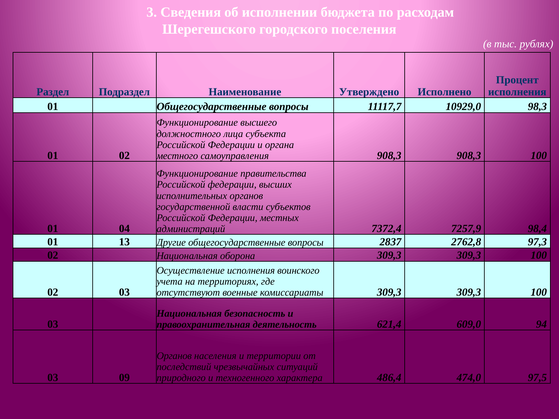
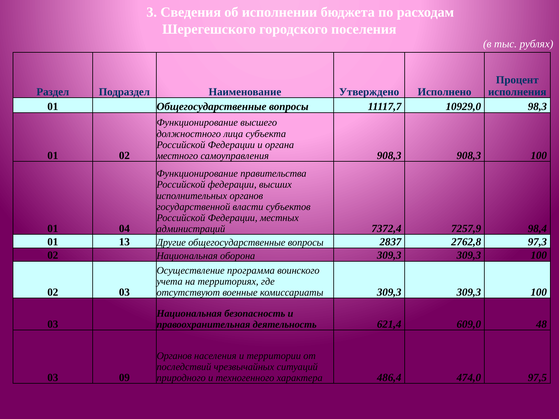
Осуществление исполнения: исполнения -> программа (251, 271)
94: 94 -> 48 (541, 324)
